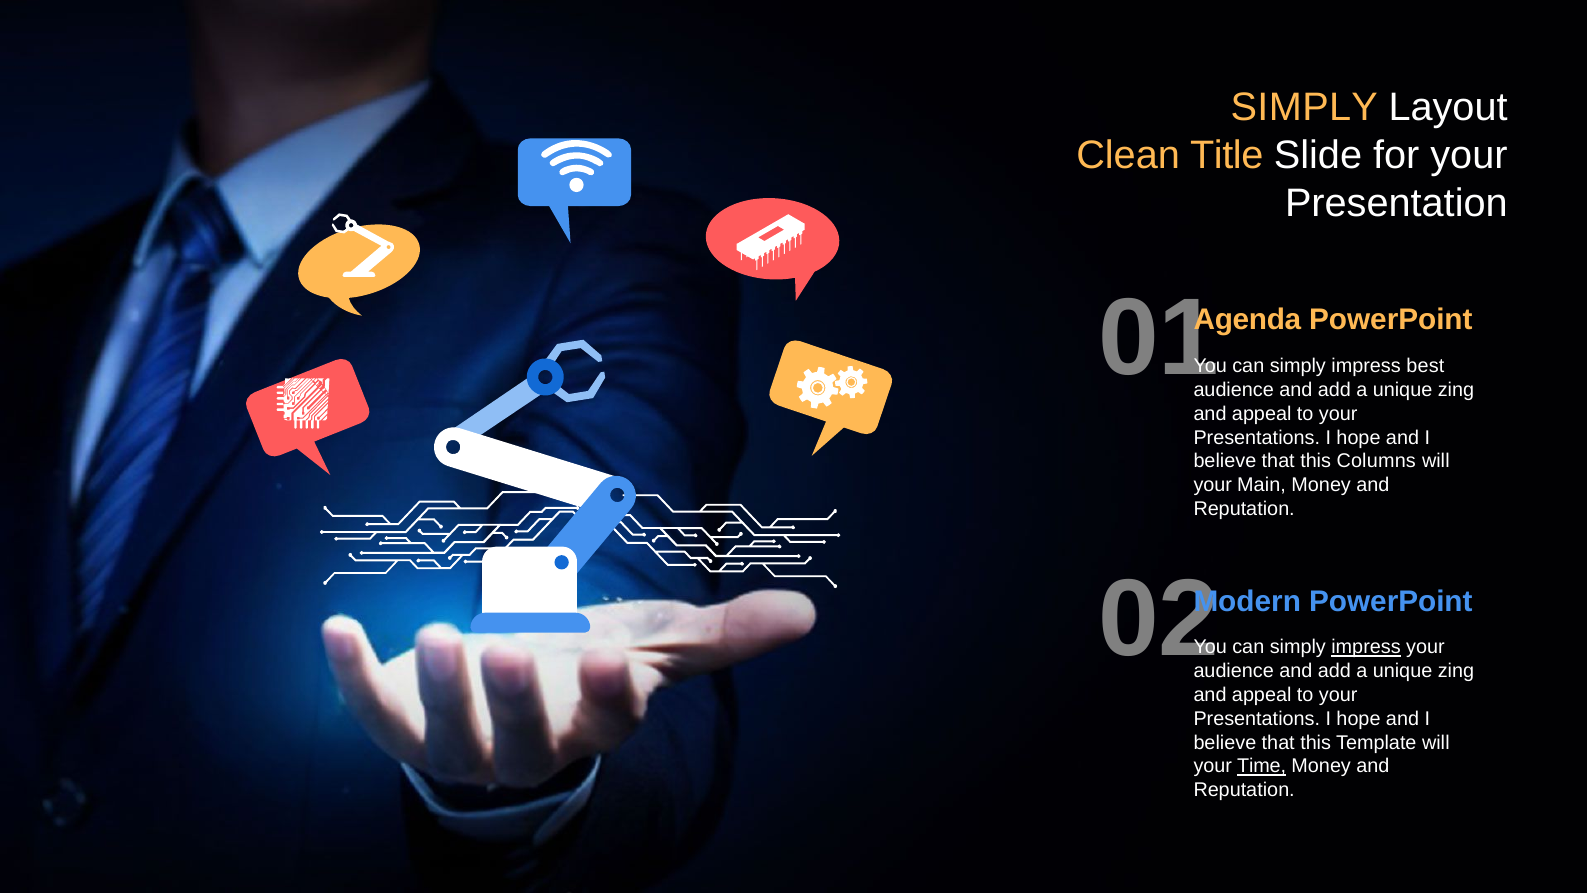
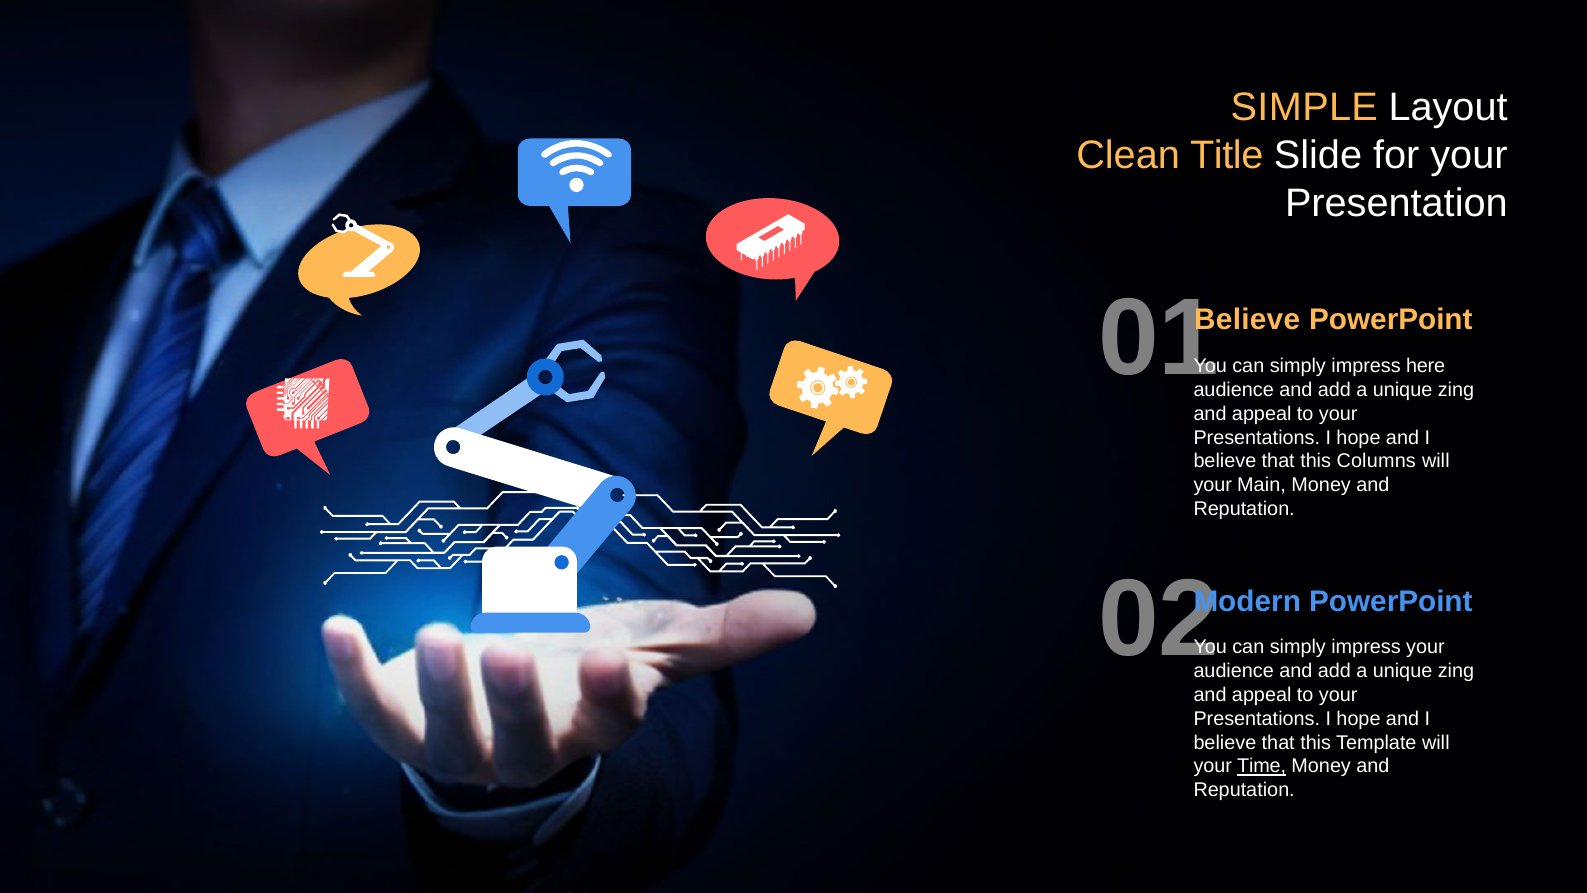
SIMPLY: SIMPLY -> SIMPLE (1304, 108)
Agenda: Agenda -> Believe (1247, 320)
best: best -> here (1426, 366)
impress underline: present -> none (1366, 647)
